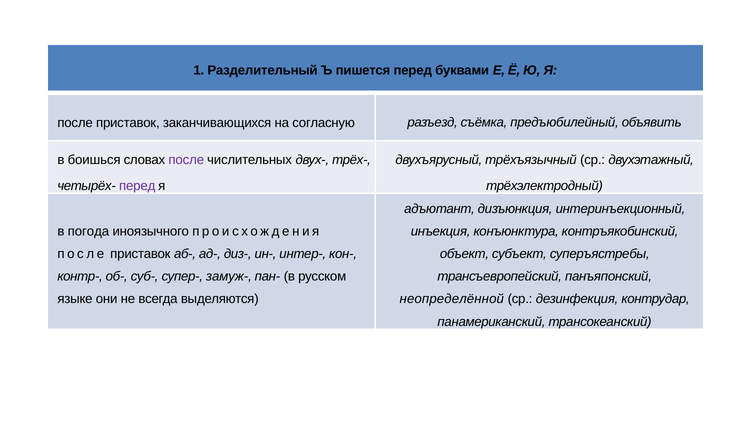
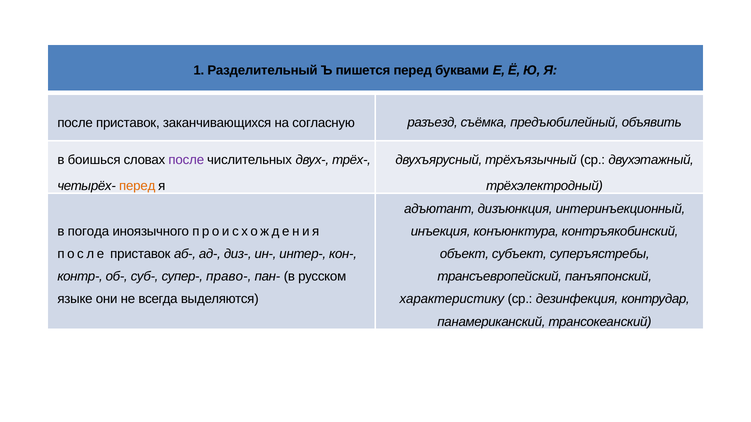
перед colour: purple -> orange (137, 186)
замуж-: замуж- -> право- (229, 277)
неопределённой: неопределённой -> характеристику (452, 300)
